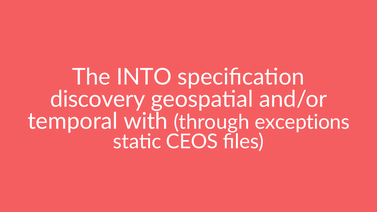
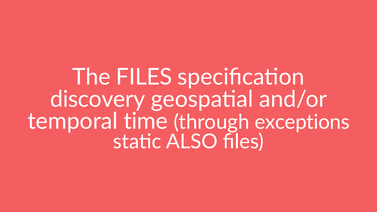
The INTO: INTO -> FILES (144, 77)
with: with -> time (146, 121)
CEOS: CEOS -> ALSO (192, 142)
